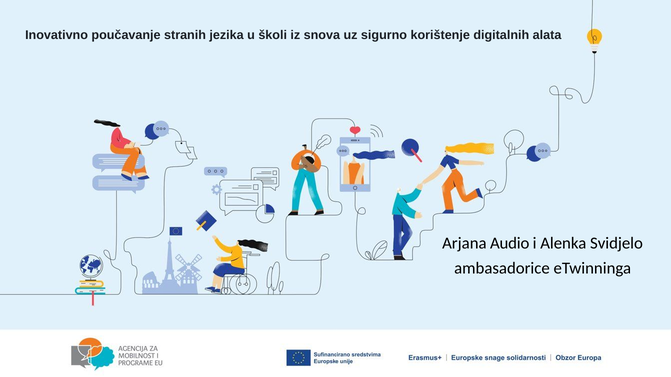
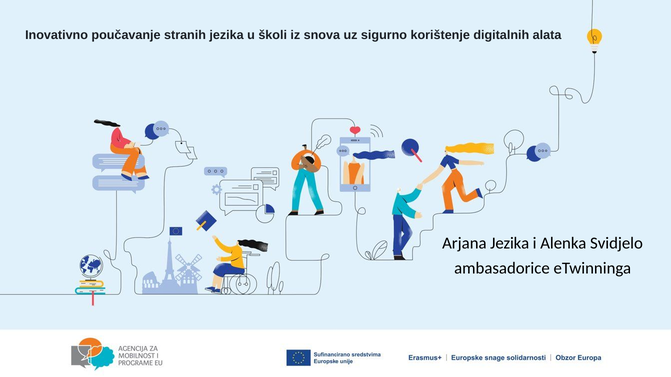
Arjana Audio: Audio -> Jezika (510, 243)
